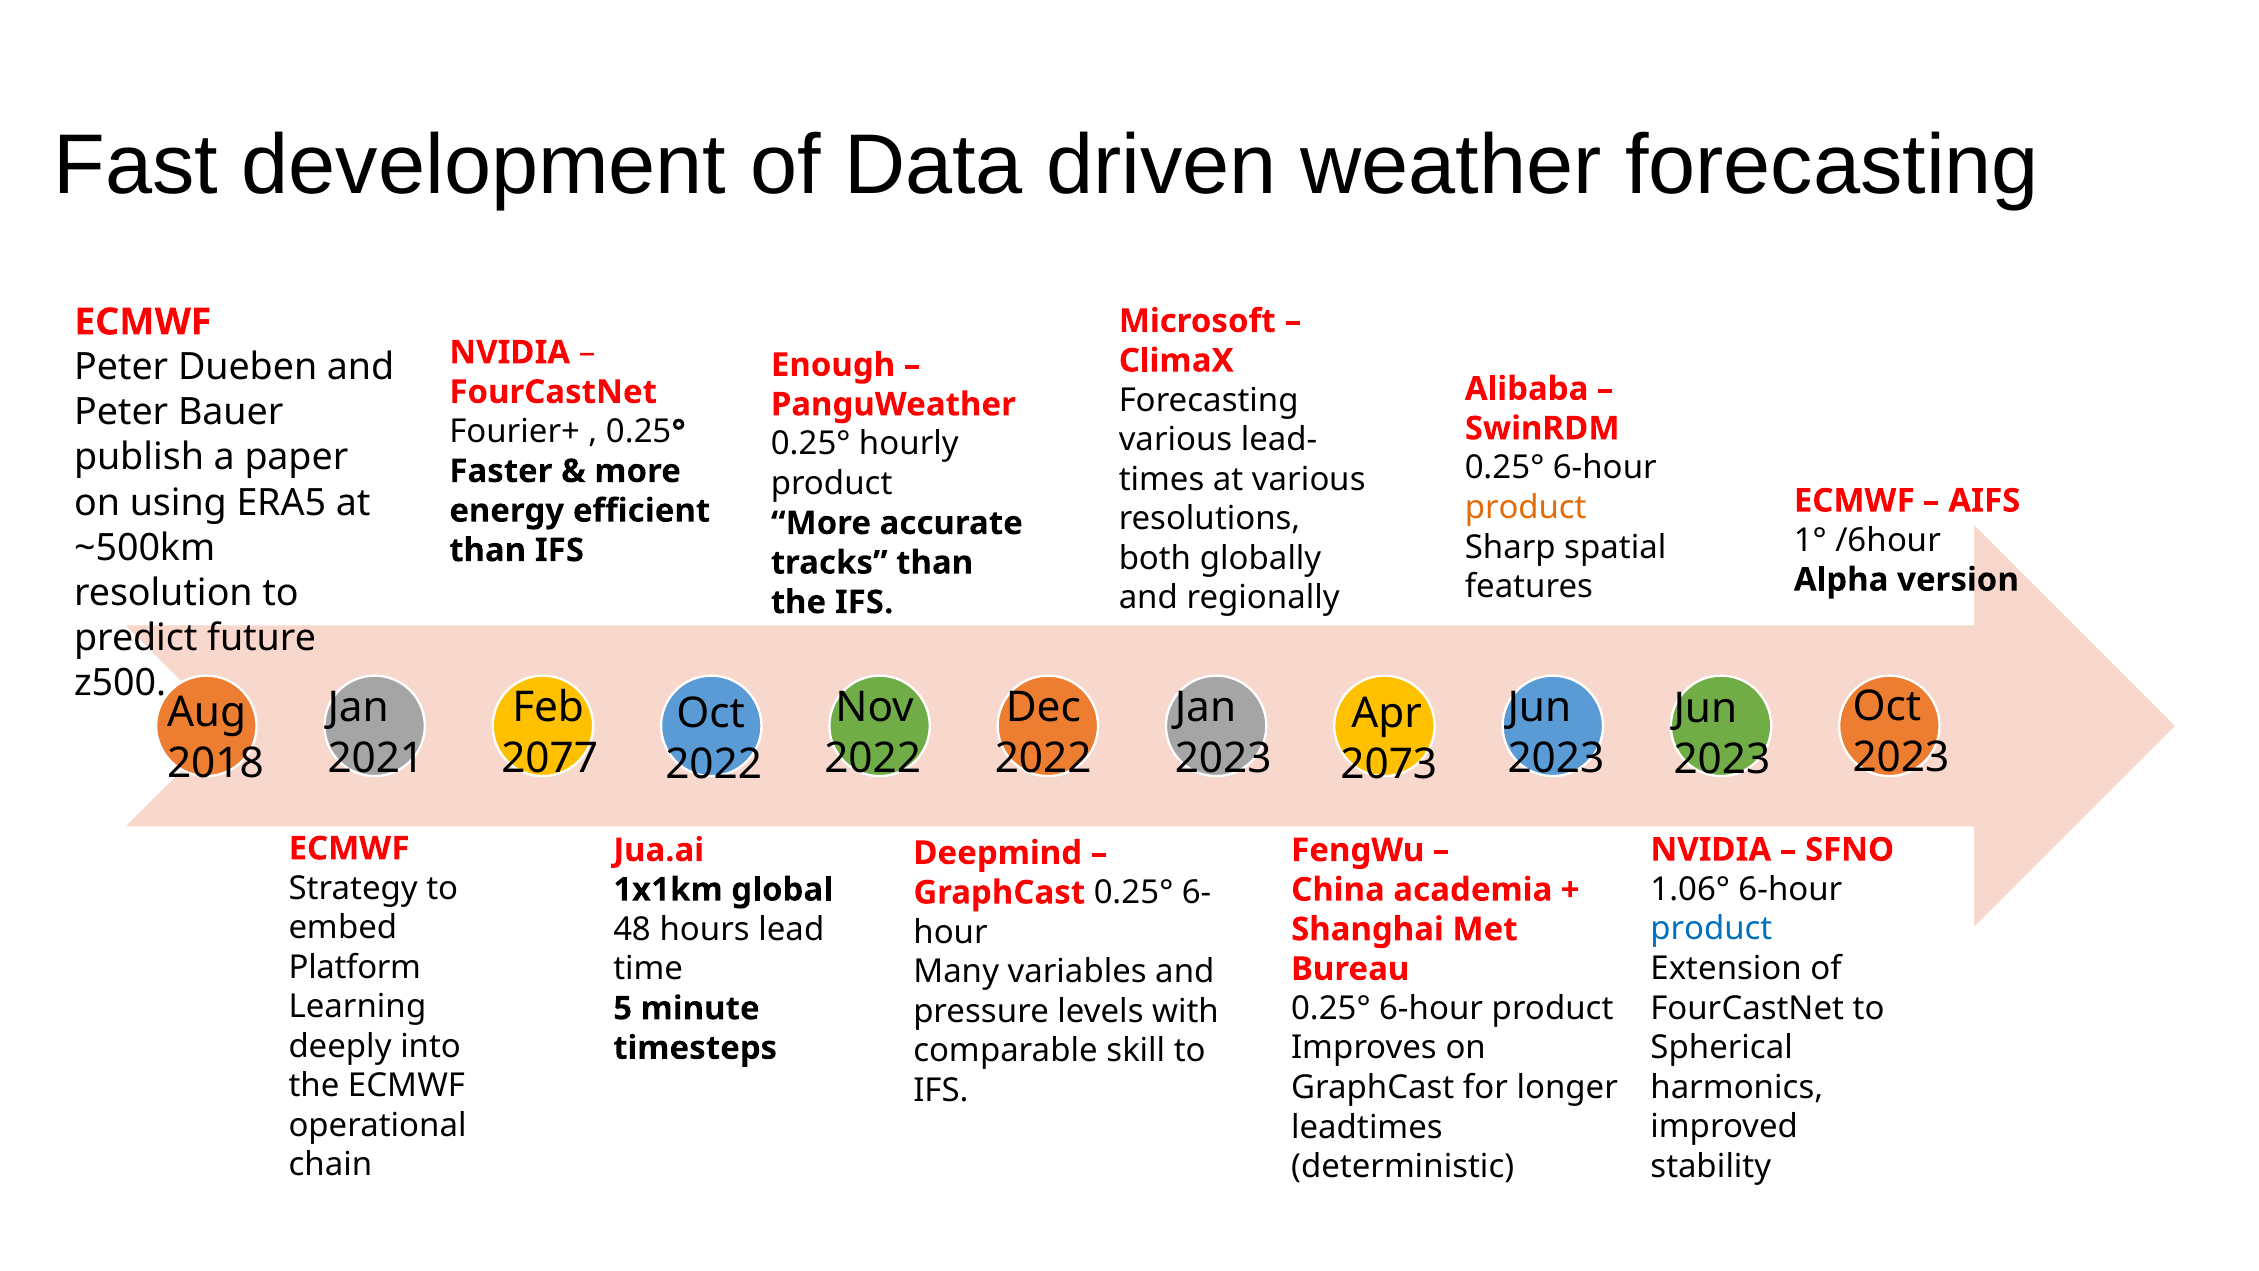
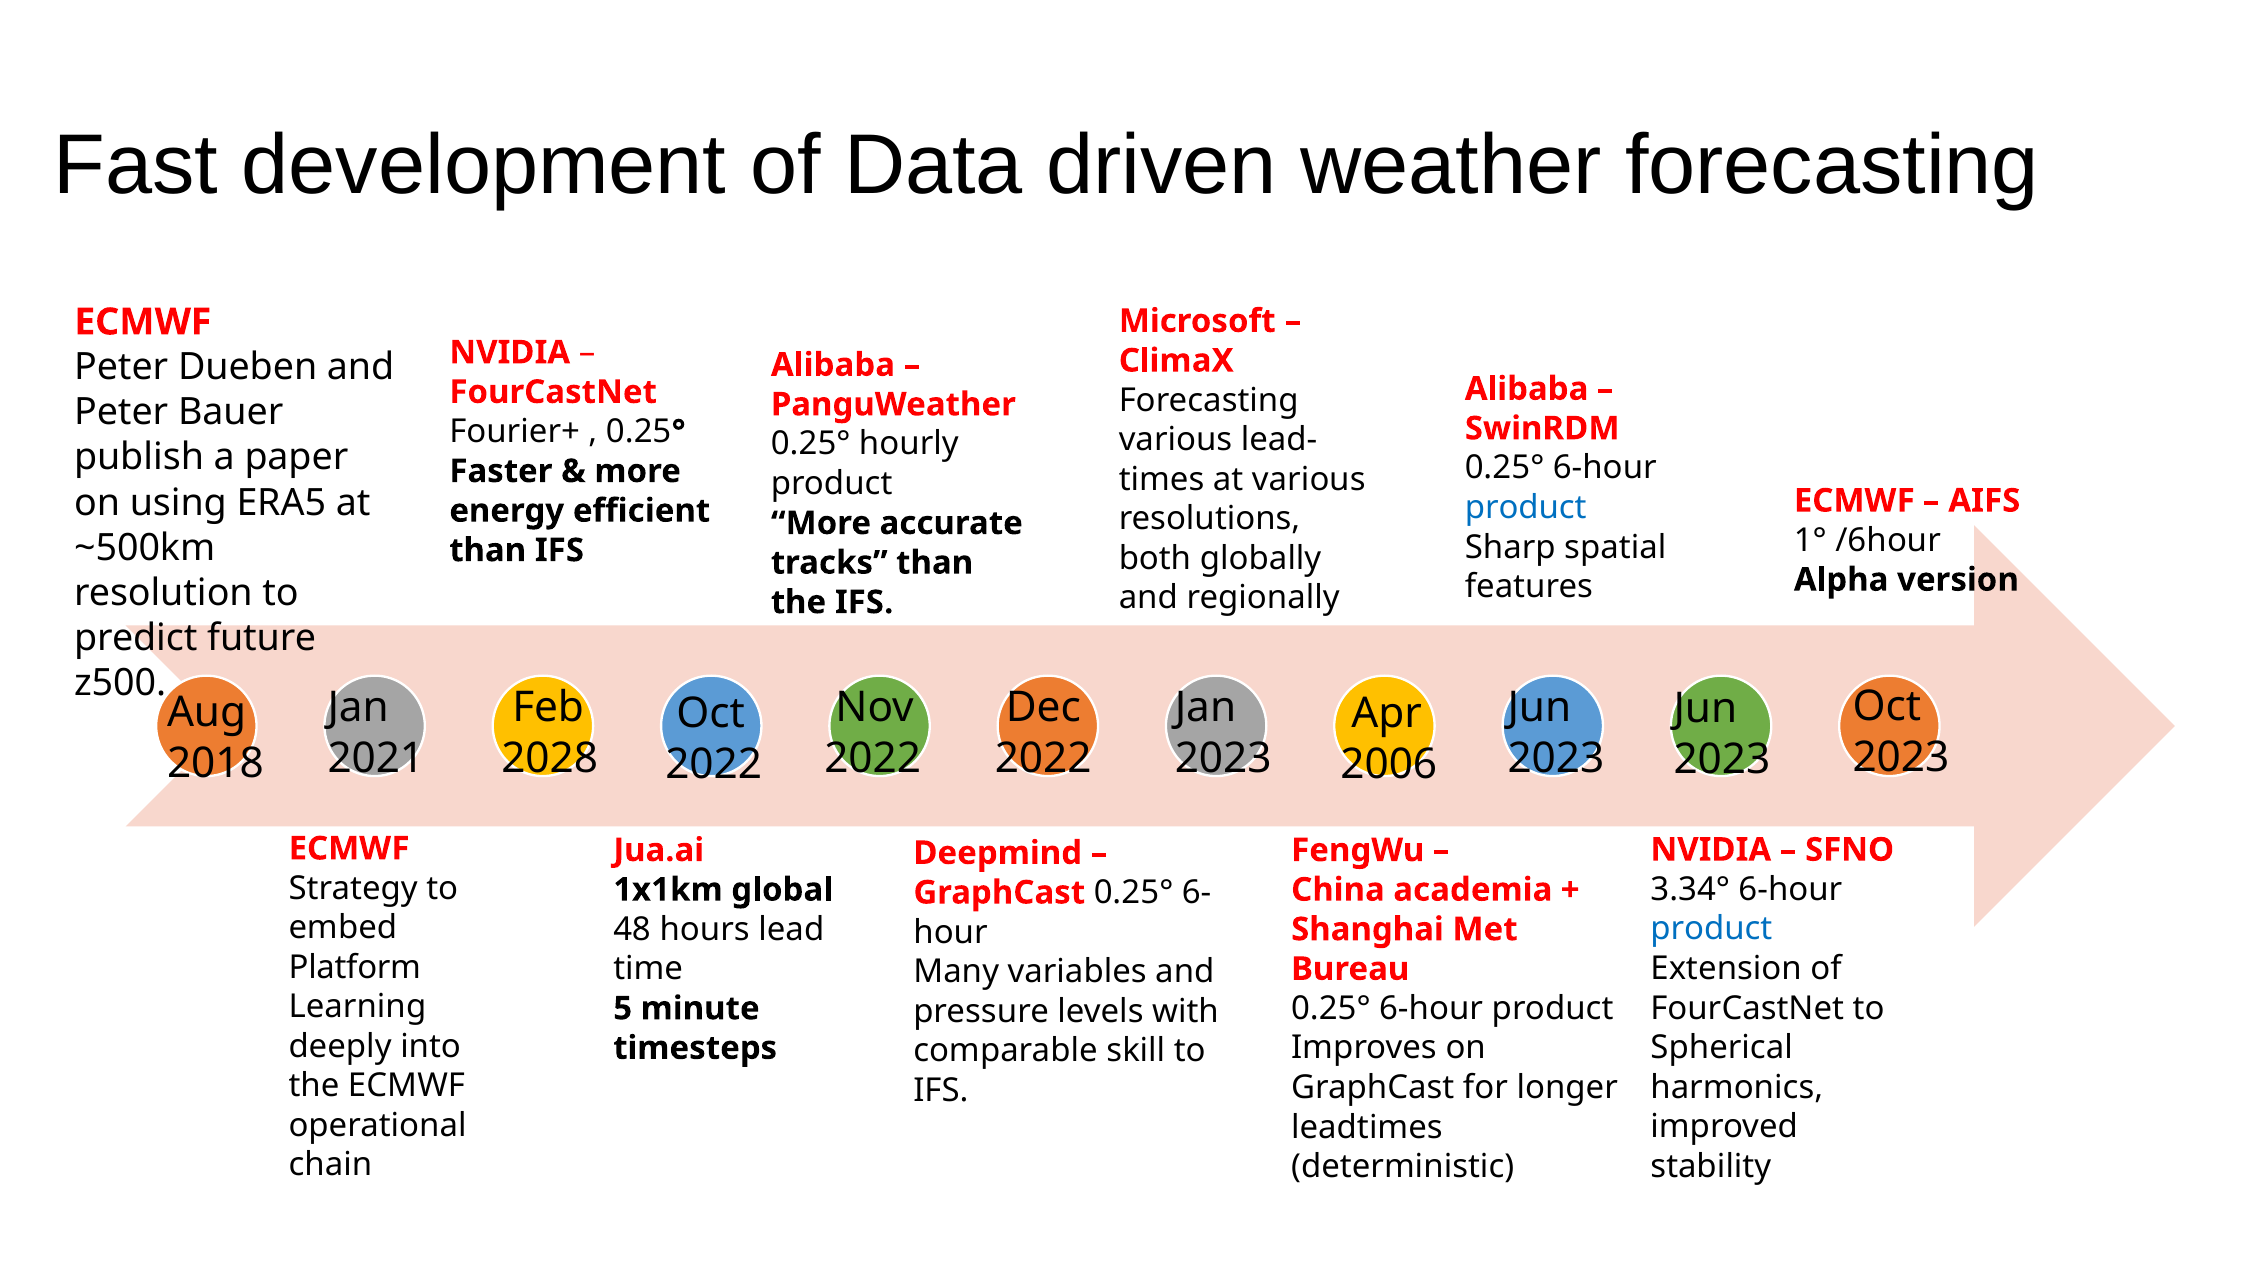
Enough: Enough -> Alibaba (833, 365)
product colour: orange -> blue (1526, 507)
2077: 2077 -> 2028 (550, 758)
2073: 2073 -> 2006 (1389, 764)
1.06°: 1.06° -> 3.34° (1690, 889)
